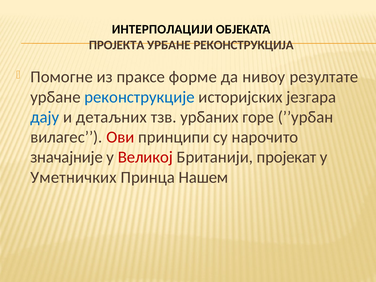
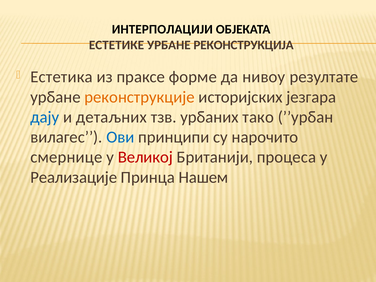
ПРОЈЕКТА: ПРОЈЕКТА -> ЕСТЕТИКЕ (116, 45)
Помогне: Помогне -> Естетика (62, 77)
реконструкције colour: blue -> orange (140, 97)
горе: горе -> тако (258, 117)
Ови colour: red -> blue (120, 137)
значајније: значајније -> смернице (66, 157)
пројекат: пројекат -> процеса (286, 157)
Уметничких: Уметничких -> Реализације (74, 177)
